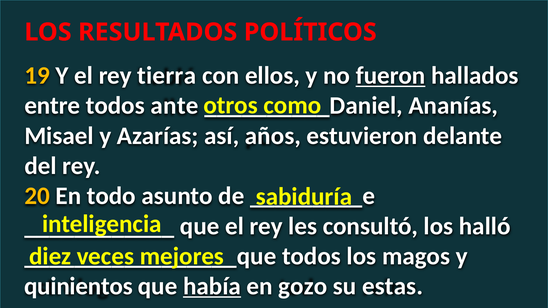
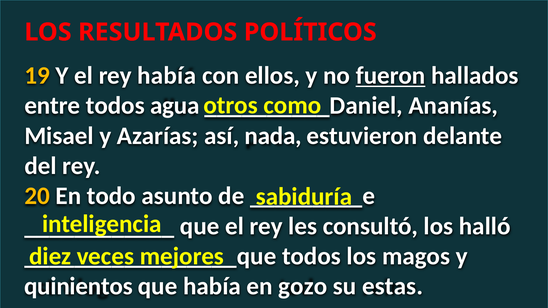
rey tierra: tierra -> había (167, 76)
ante: ante -> agua (175, 106)
años: años -> nada (273, 136)
había underline: present -> none (212, 286)
